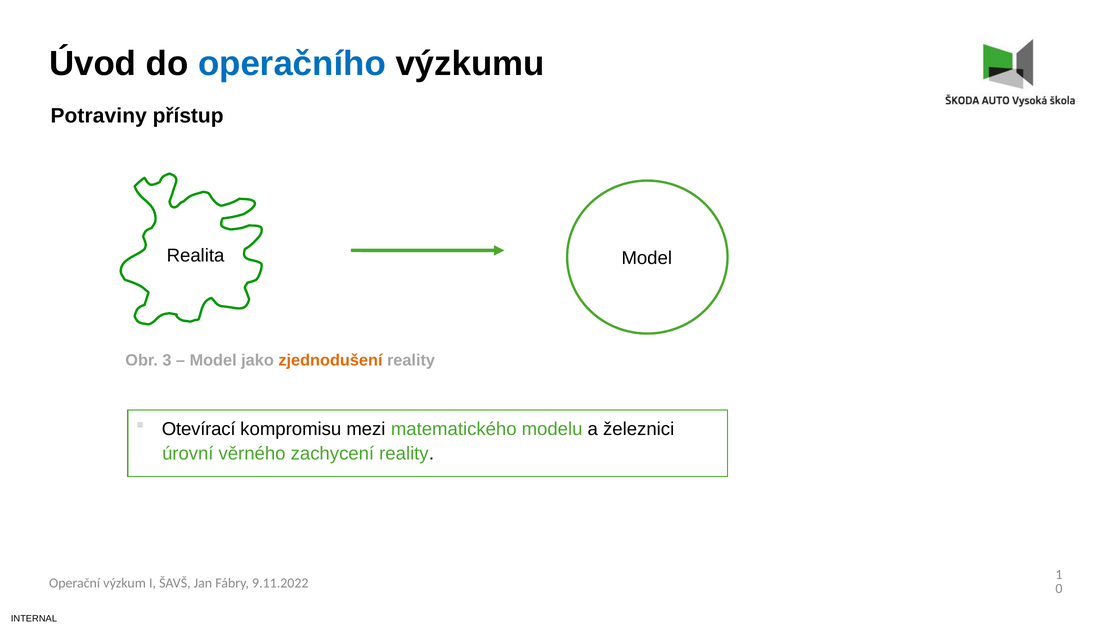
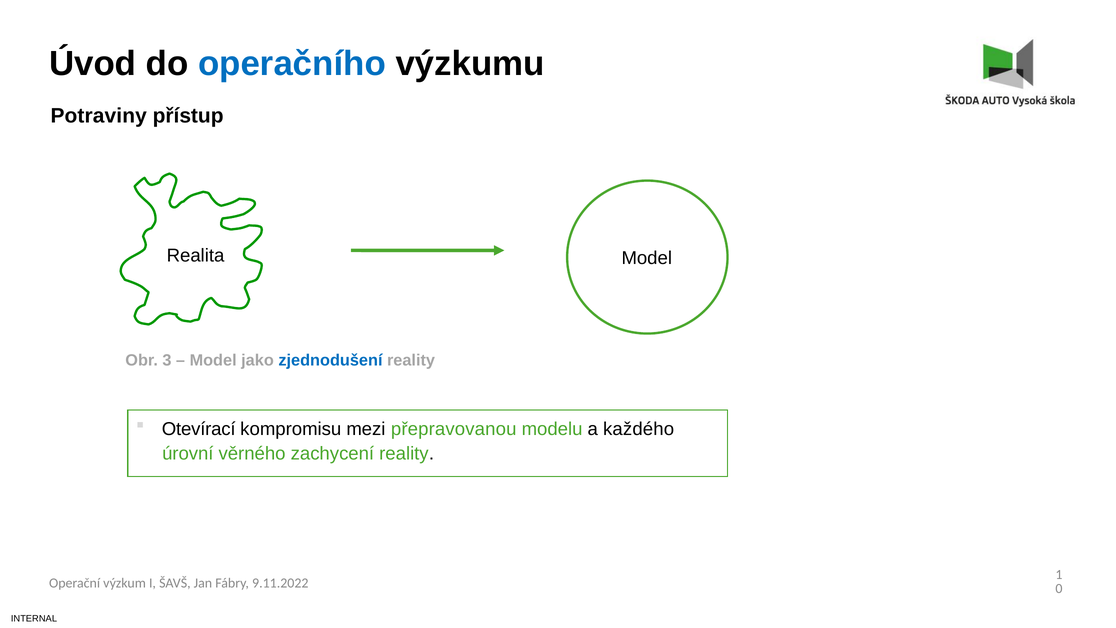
zjednodušení colour: orange -> blue (330, 360)
matematického: matematického -> přepravovanou (454, 429)
železnici: železnici -> každého (639, 429)
